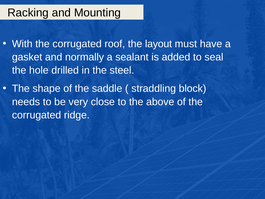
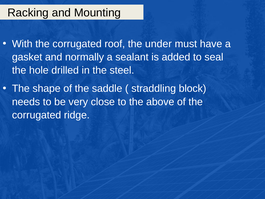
layout: layout -> under (158, 44)
